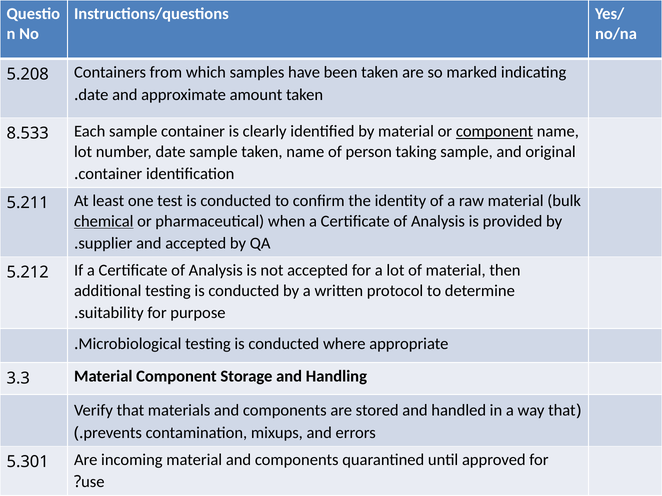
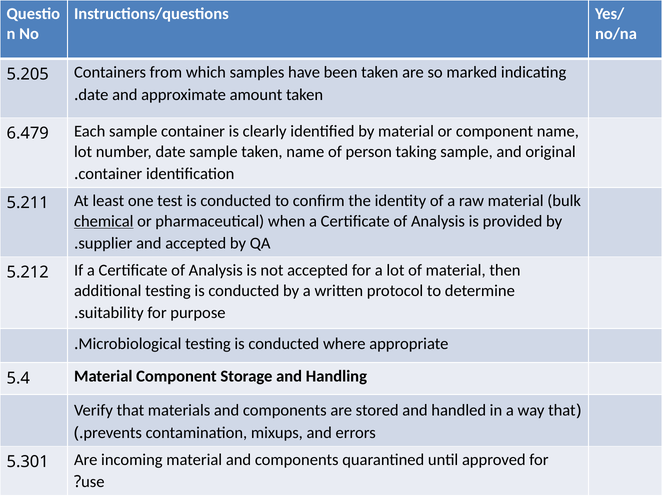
5.208: 5.208 -> 5.205 (28, 74)
8.533: 8.533 -> 6.479 (28, 133)
component underline: present -> none (494, 132)
3.3: 3.3 -> 5.4 (18, 378)
